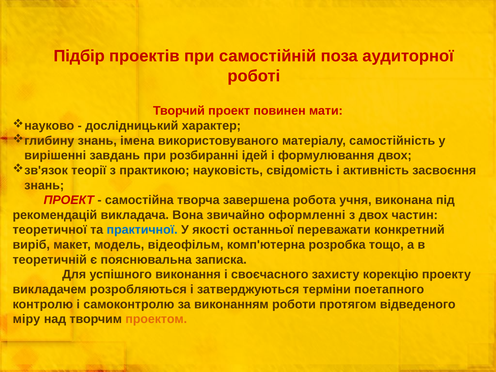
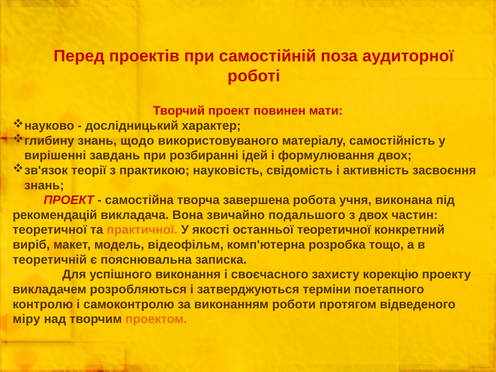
Підбір: Підбір -> Перед (79, 56)
імена: імена -> щодо (137, 141)
оформленні: оформленні -> подальшого (307, 215)
практичної colour: blue -> orange (142, 230)
останньої переважати: переважати -> теоретичної (334, 230)
